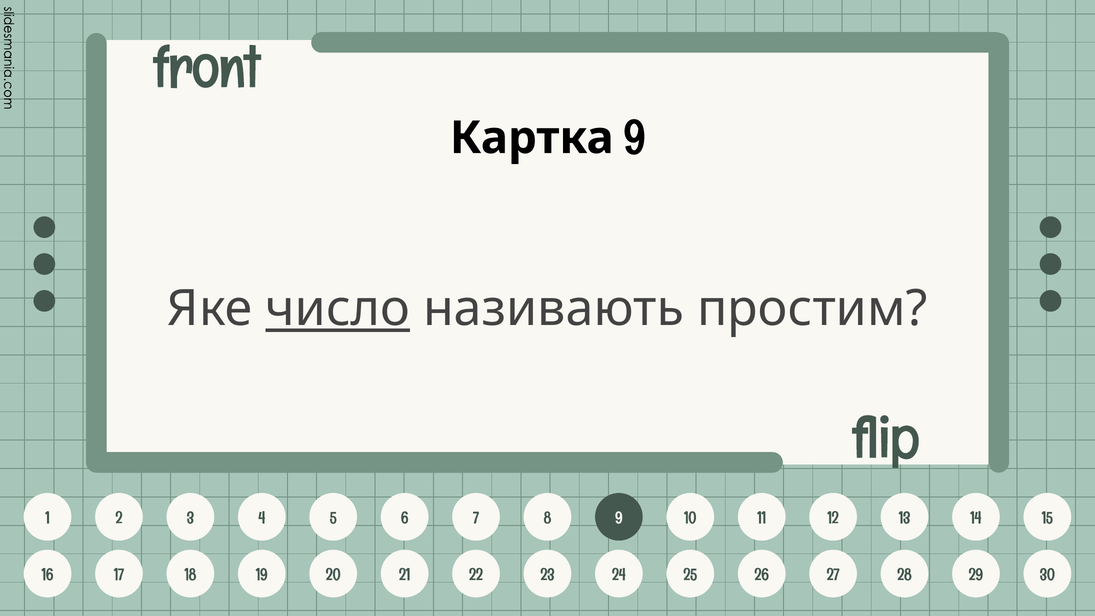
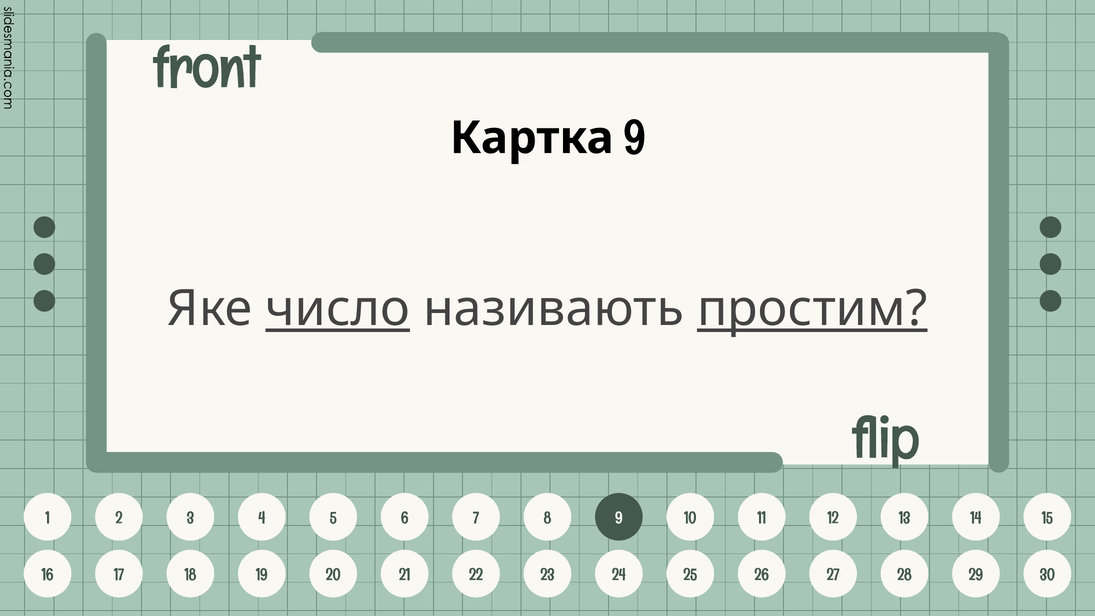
простим underline: none -> present (812, 309)
